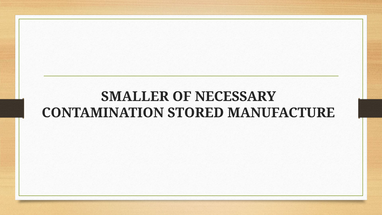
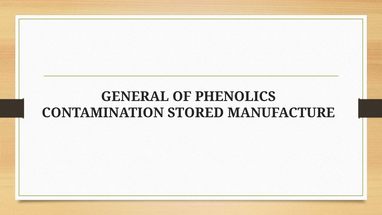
SMALLER: SMALLER -> GENERAL (135, 96)
NECESSARY: NECESSARY -> PHENOLICS (235, 96)
